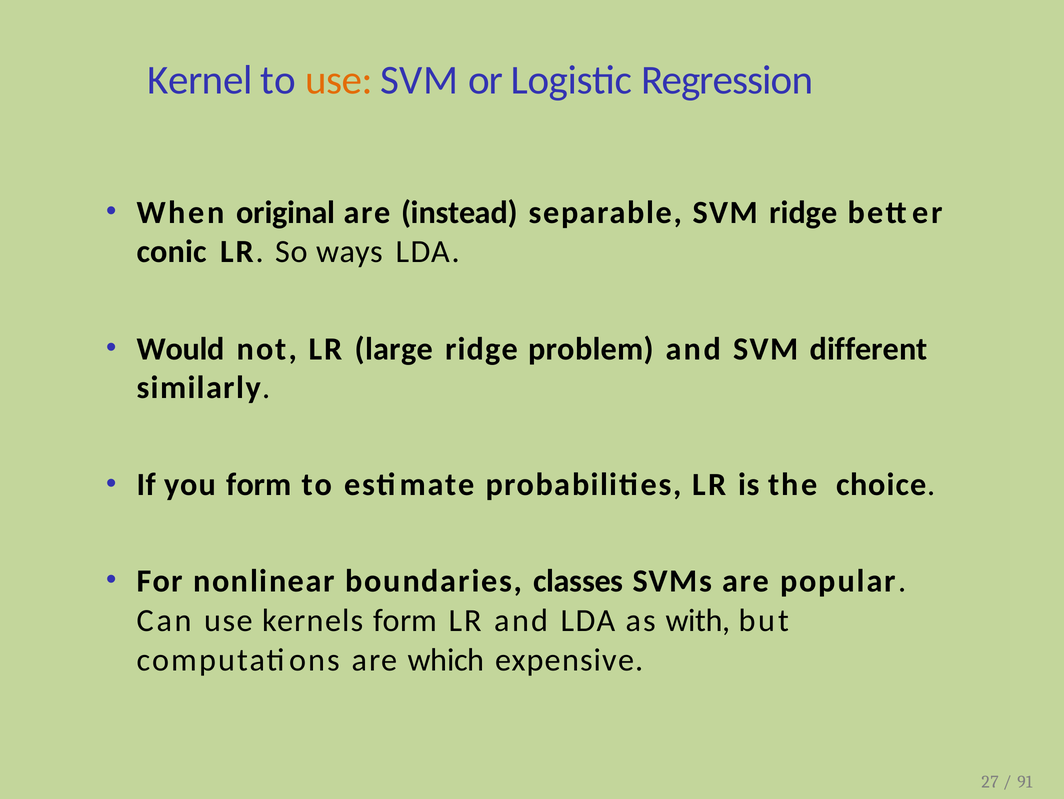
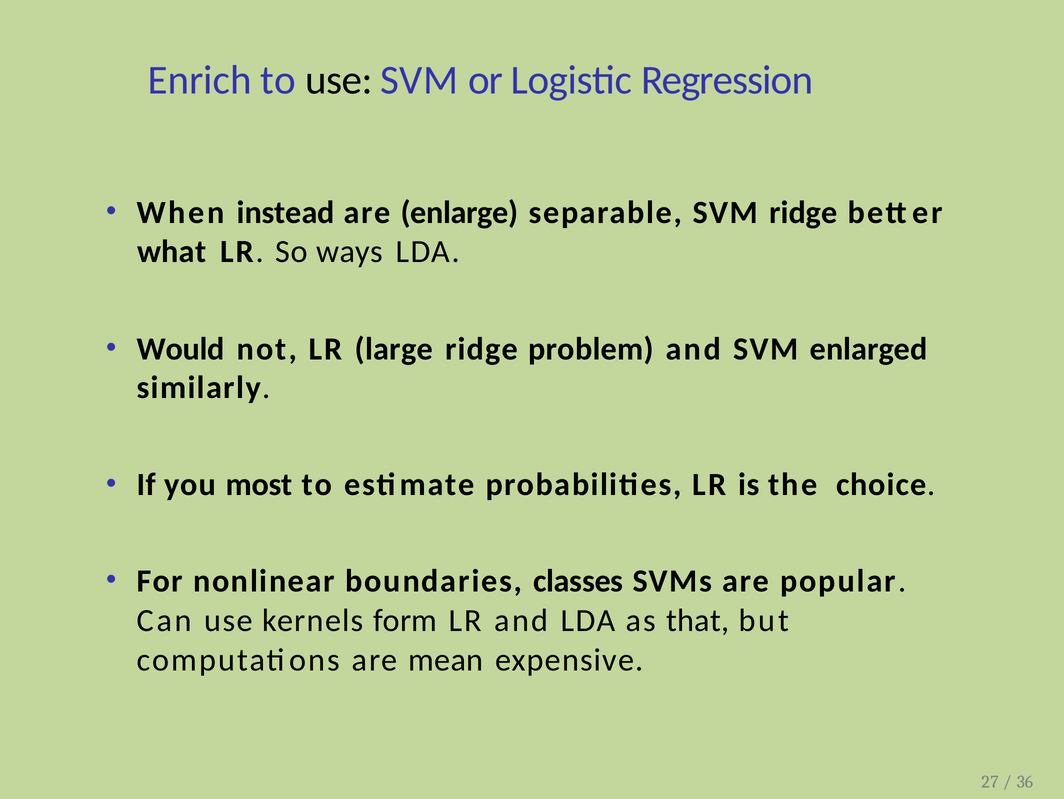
Kernel: Kernel -> Enrich (200, 80)
use colour: orange -> black (339, 80)
original: original -> instead (286, 212)
instead: instead -> enlarge (459, 212)
conic: conic -> what (172, 252)
different: different -> enlarged (869, 349)
you form: form -> most (259, 485)
with: with -> that (698, 620)
which: which -> mean (446, 660)
91: 91 -> 36 (1025, 782)
